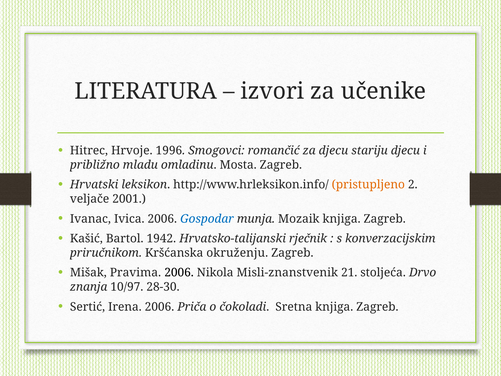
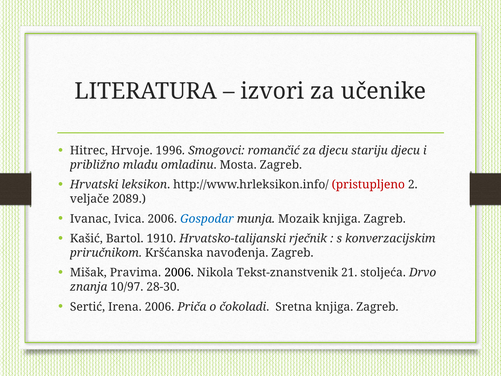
pristupljeno colour: orange -> red (368, 185)
2001: 2001 -> 2089 (129, 199)
1942: 1942 -> 1910 (161, 238)
okruženju: okruženju -> navođenja (237, 253)
Misli-znanstvenik: Misli-znanstvenik -> Tekst-znanstvenik (287, 273)
